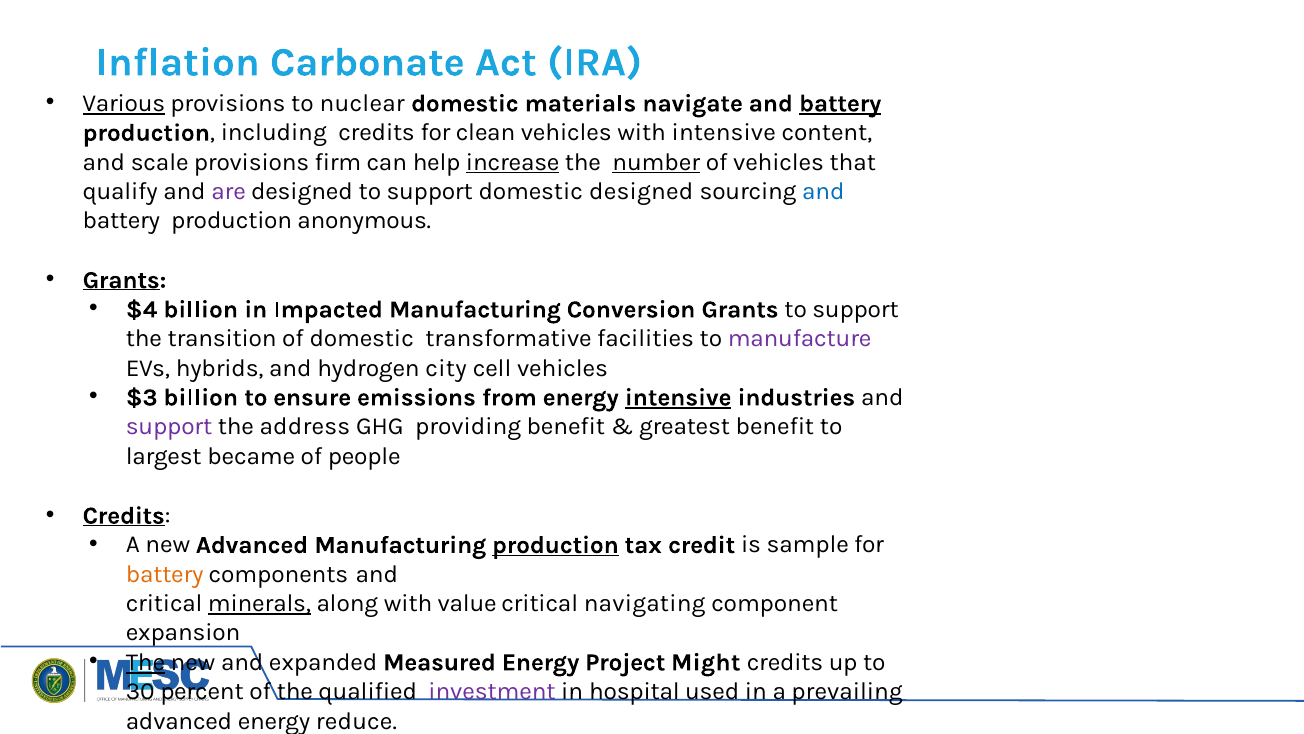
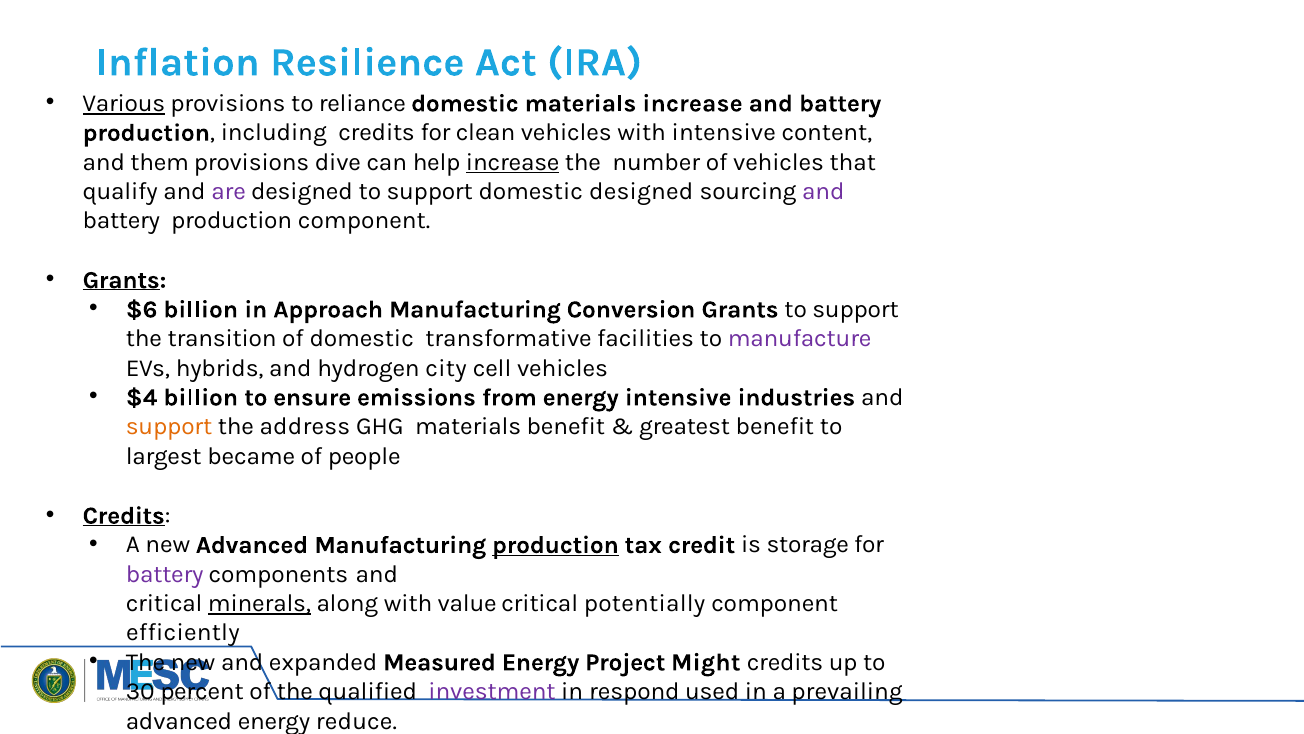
Carbonate: Carbonate -> Resilience (367, 62)
nuclear: nuclear -> reliance (362, 103)
materials navigate: navigate -> increase (692, 103)
battery underline: present -> none (840, 103)
scale: scale -> them (160, 162)
firm: firm -> dive (338, 162)
number underline: present -> none (656, 162)
and colour: blue -> purple (823, 191)
production anonymous: anonymous -> component (364, 220)
$4: $4 -> $6 (142, 309)
Impacted: Impacted -> Approach (328, 309)
$3: $3 -> $4 (142, 397)
intensive underline: present -> none (678, 397)
support colour: purple -> orange (169, 426)
GHG providing: providing -> materials (468, 426)
sample: sample -> storage (808, 545)
battery colour: orange -> purple (165, 574)
navigating: navigating -> potentially (645, 603)
expansion: expansion -> efficiently (183, 632)
The underline: present -> none (145, 662)
hospital: hospital -> respond (634, 691)
